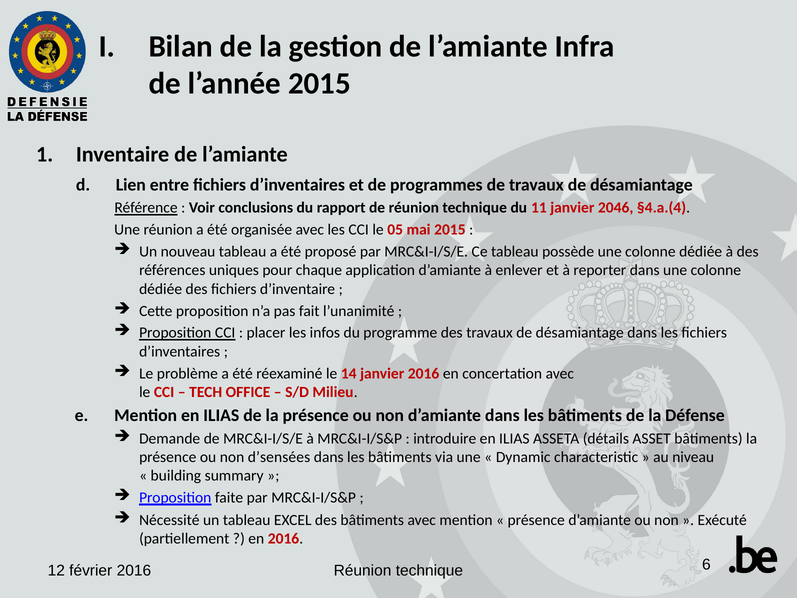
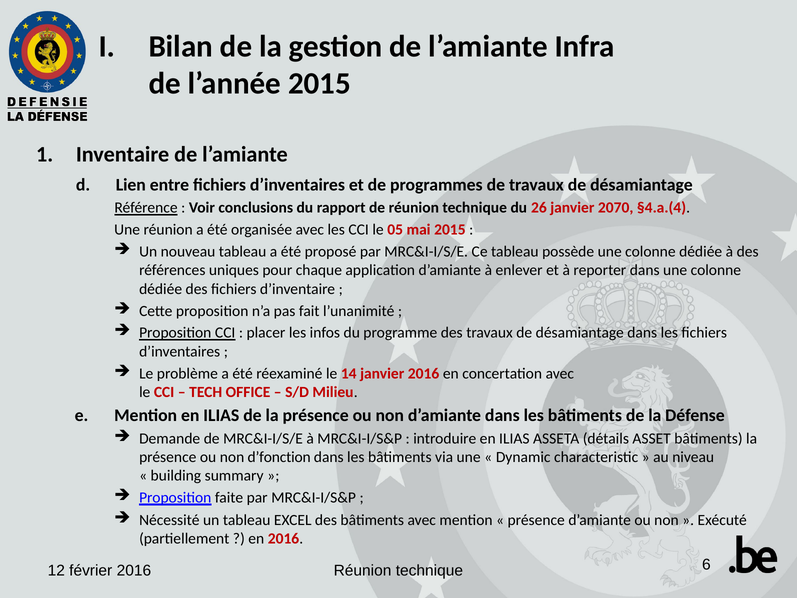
11: 11 -> 26 (539, 208)
2046: 2046 -> 2070 (616, 208)
d’sensées: d’sensées -> d’fonction (279, 457)
